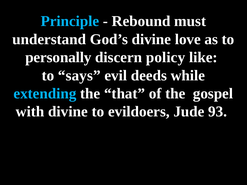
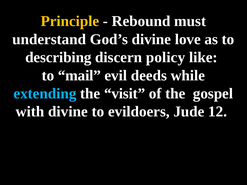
Principle colour: light blue -> yellow (70, 21)
personally: personally -> describing (58, 57)
says: says -> mail (79, 76)
that: that -> visit (125, 94)
93: 93 -> 12 (218, 112)
